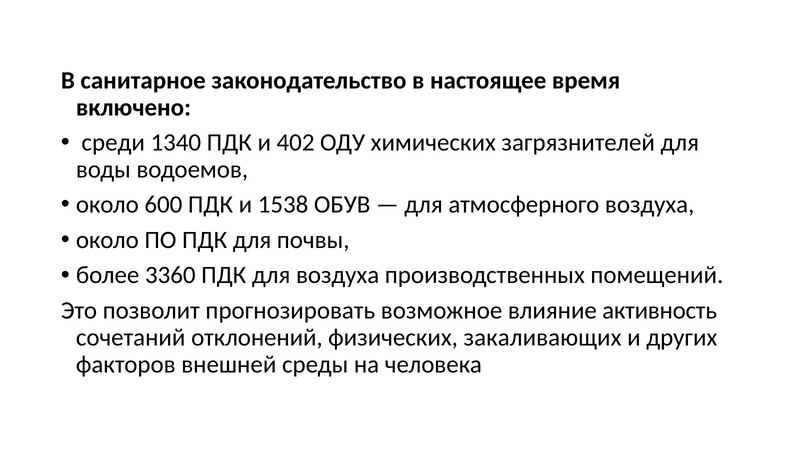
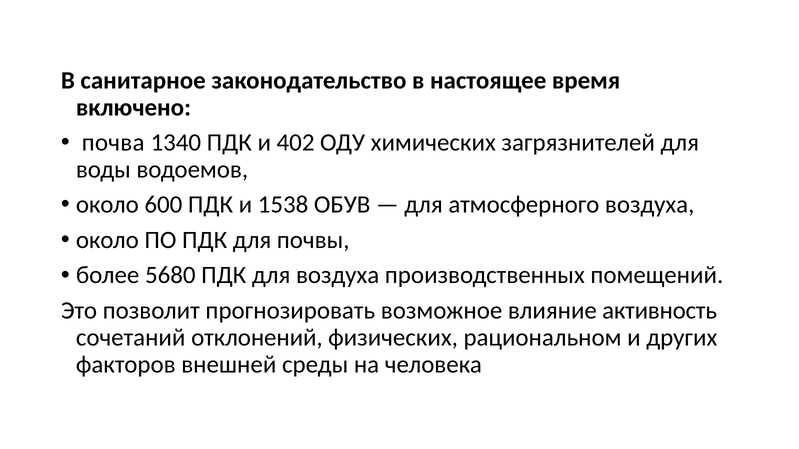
среди: среди -> почва (113, 143)
3360: 3360 -> 5680 (170, 276)
закаливающих: закаливающих -> рациональном (543, 338)
